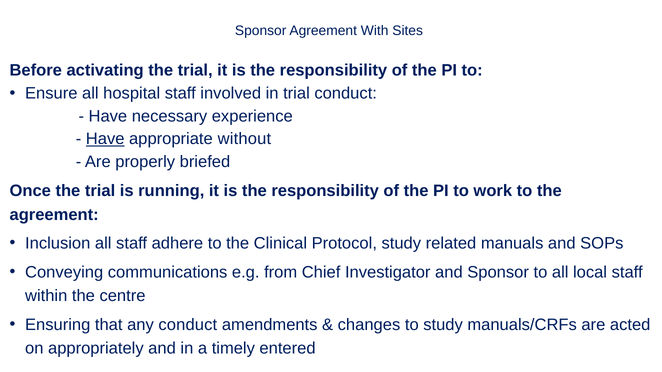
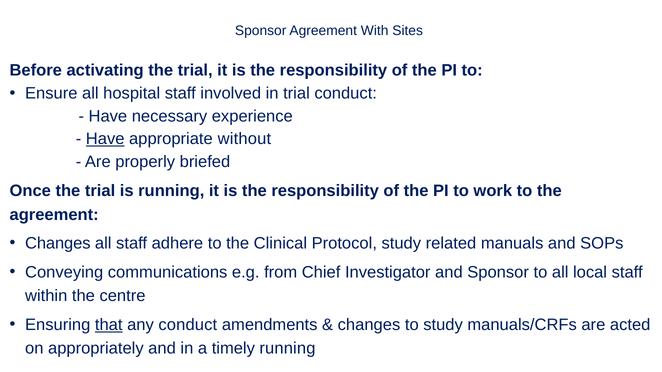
Inclusion: Inclusion -> Changes (58, 244)
that underline: none -> present (109, 325)
timely entered: entered -> running (287, 349)
